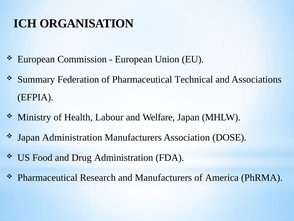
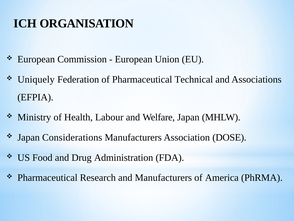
Summary: Summary -> Uniquely (36, 79)
Japan Administration: Administration -> Considerations (72, 137)
